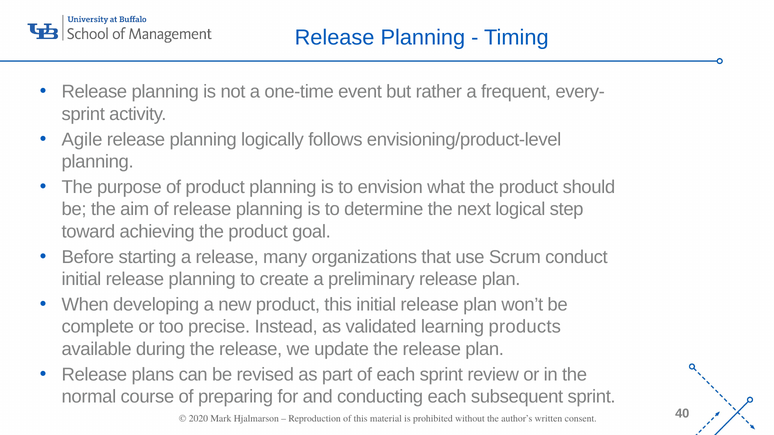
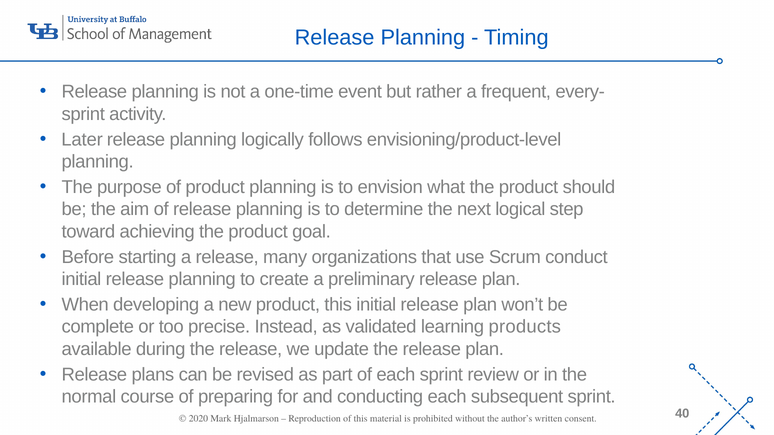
Agile: Agile -> Later (82, 140)
